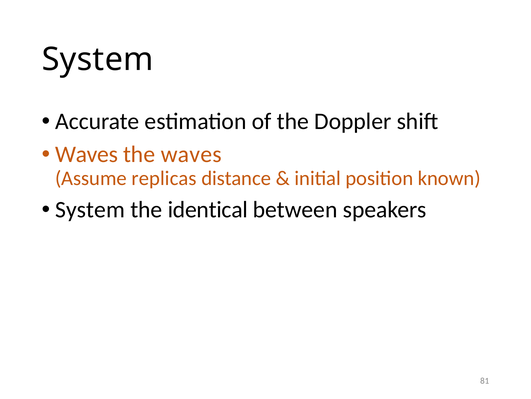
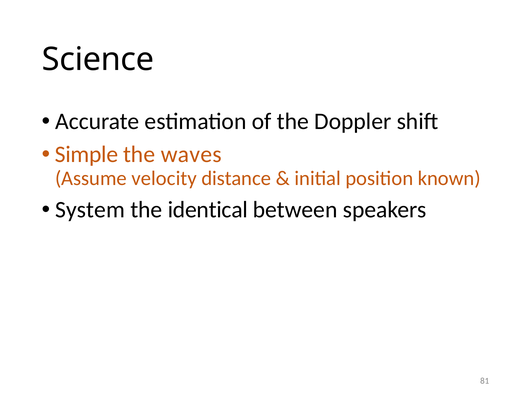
System: System -> Science (98, 59)
Waves: Waves -> Simple (87, 154)
replicas: replicas -> velocity (164, 178)
